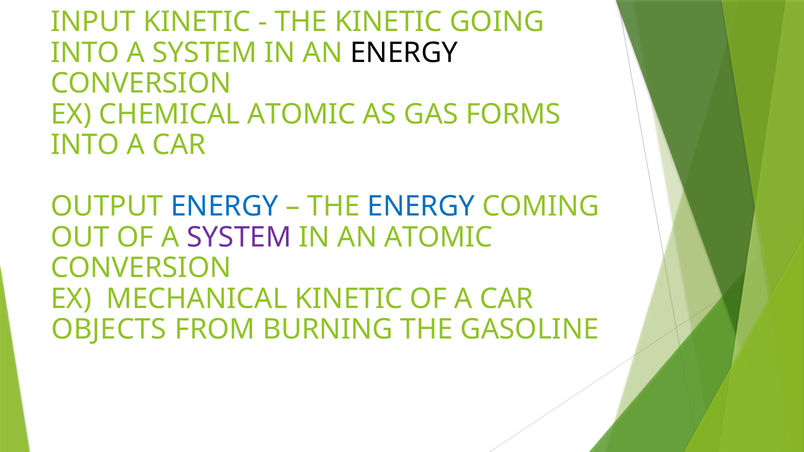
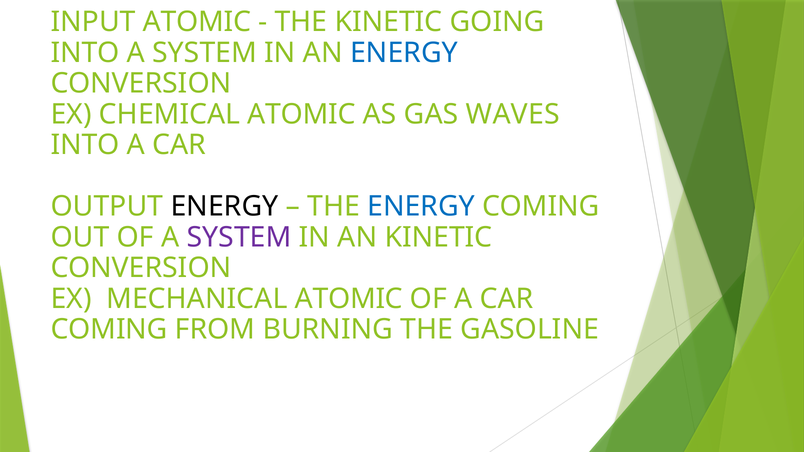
INPUT KINETIC: KINETIC -> ATOMIC (197, 22)
ENERGY colour: black -> blue (404, 53)
FORMS: FORMS -> WAVES (513, 114)
ENERGY colour: blue -> black (224, 207)
AN ATOMIC: ATOMIC -> KINETIC (438, 237)
MECHANICAL KINETIC: KINETIC -> ATOMIC (349, 299)
OBJECTS: OBJECTS -> COMING (109, 330)
